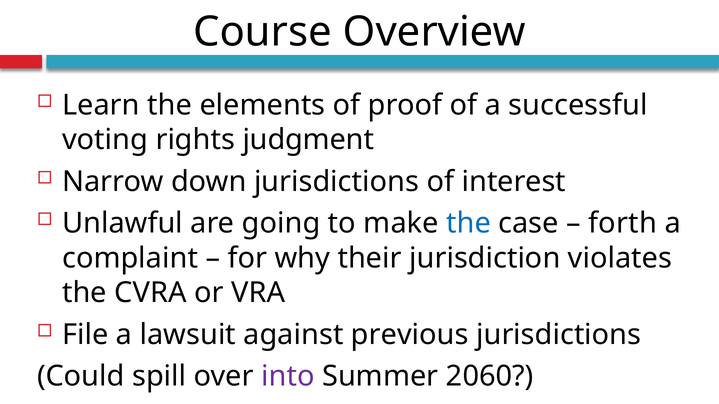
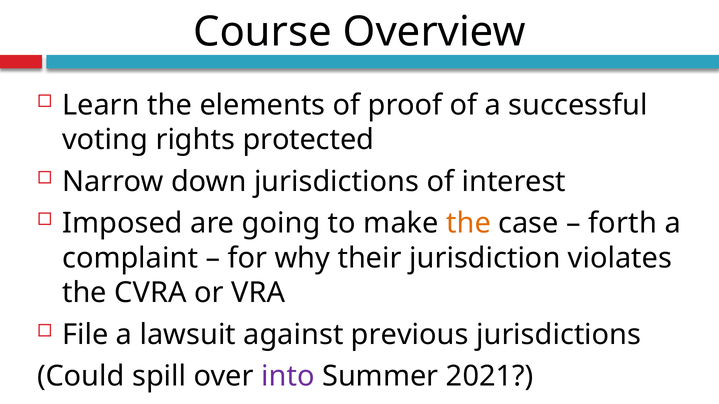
judgment: judgment -> protected (308, 140)
Unlawful: Unlawful -> Imposed (122, 224)
the colour: blue -> orange (468, 224)
2060: 2060 -> 2021 (490, 377)
